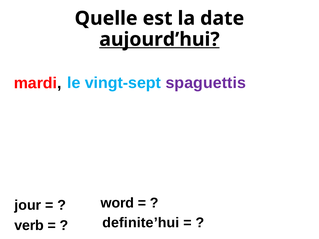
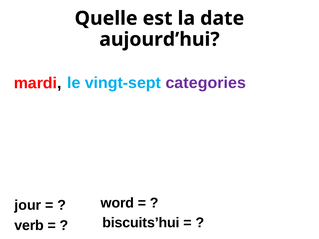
aujourd’hui underline: present -> none (159, 39)
spaguettis: spaguettis -> categories (206, 83)
definite’hui: definite’hui -> biscuits’hui (141, 223)
